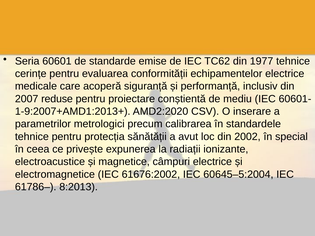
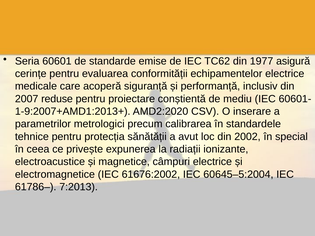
1977 tehnice: tehnice -> asigură (293, 61)
8:2013: 8:2013 -> 7:2013 (79, 187)
